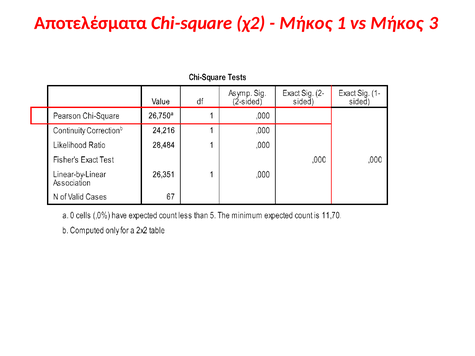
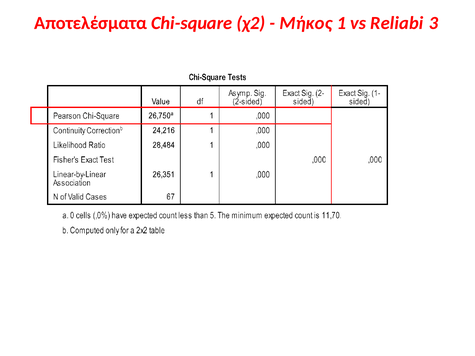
vs Μήκος: Μήκος -> Reliabi (397, 23)
